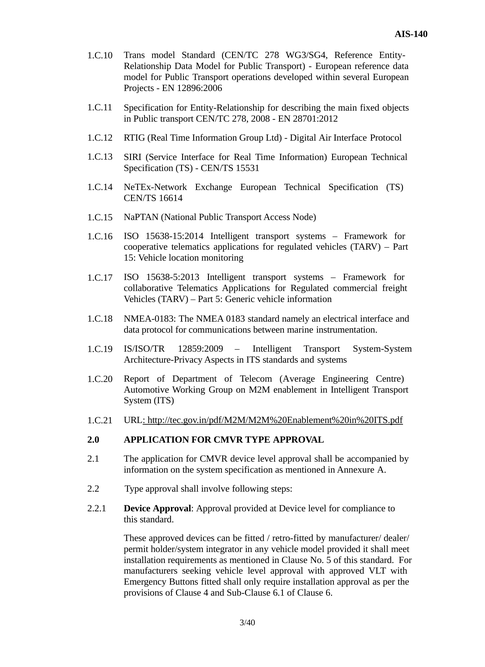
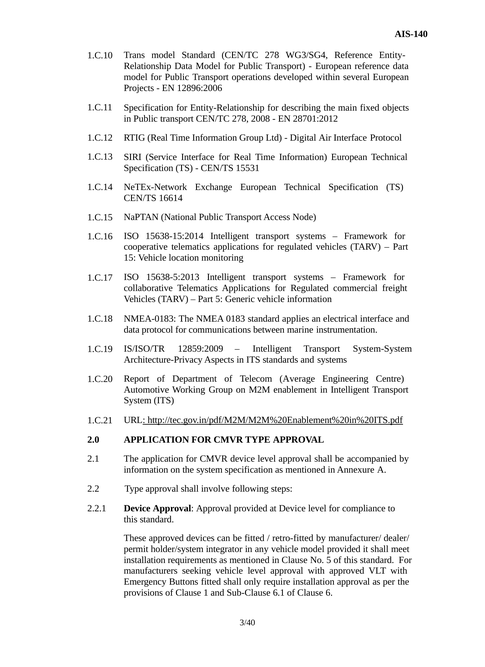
namely: namely -> applies (296, 319)
4: 4 -> 1 (206, 593)
